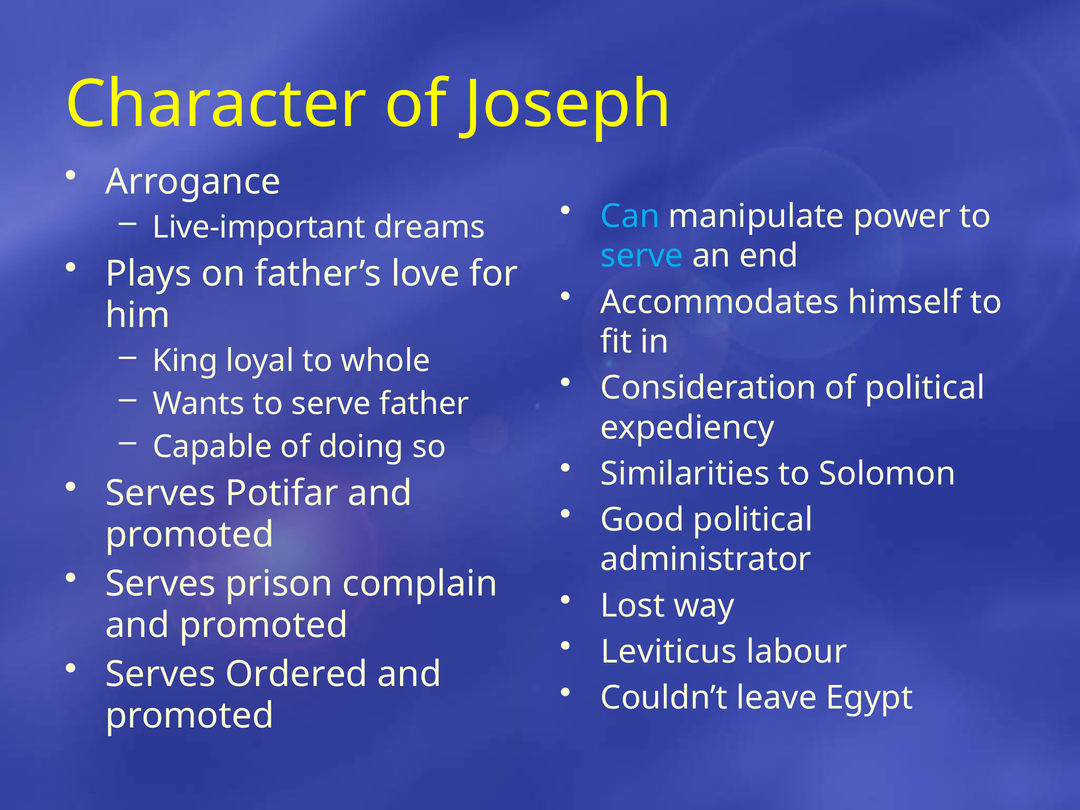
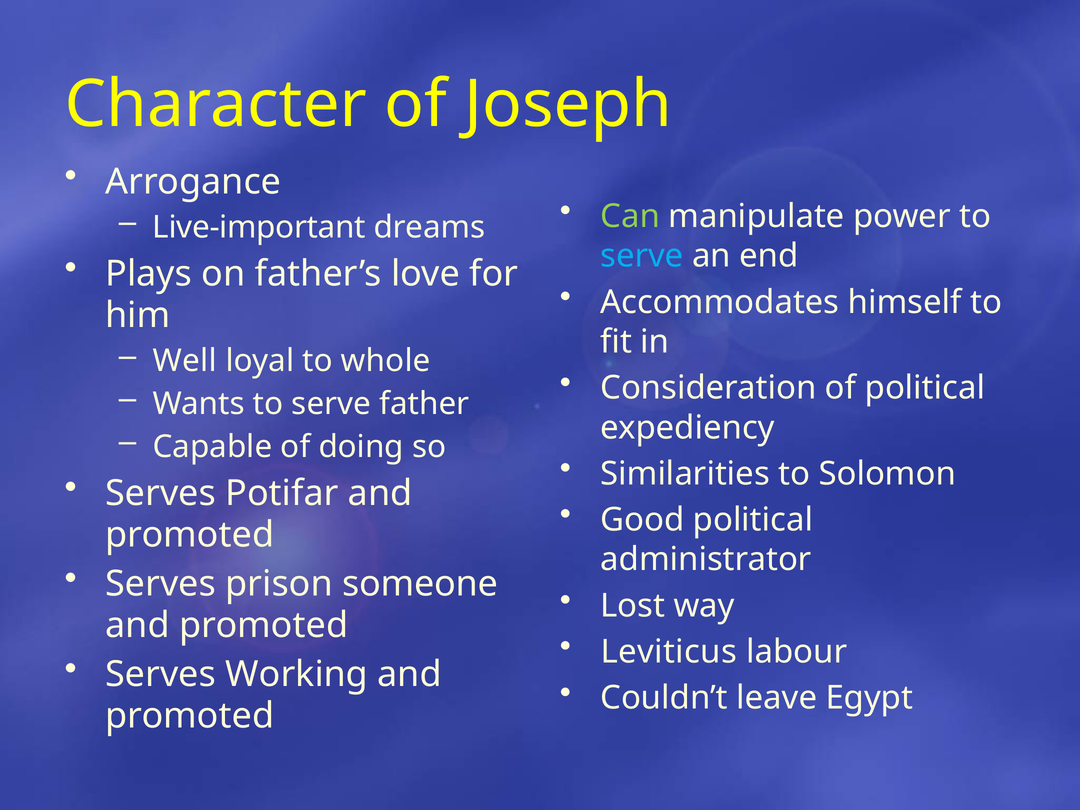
Can colour: light blue -> light green (630, 217)
King: King -> Well (185, 361)
complain: complain -> someone (420, 584)
Ordered: Ordered -> Working (297, 675)
